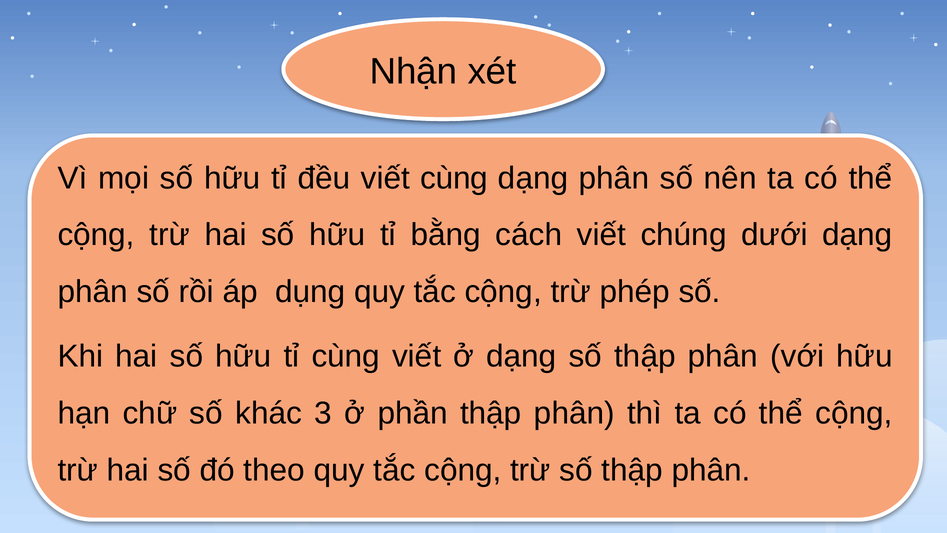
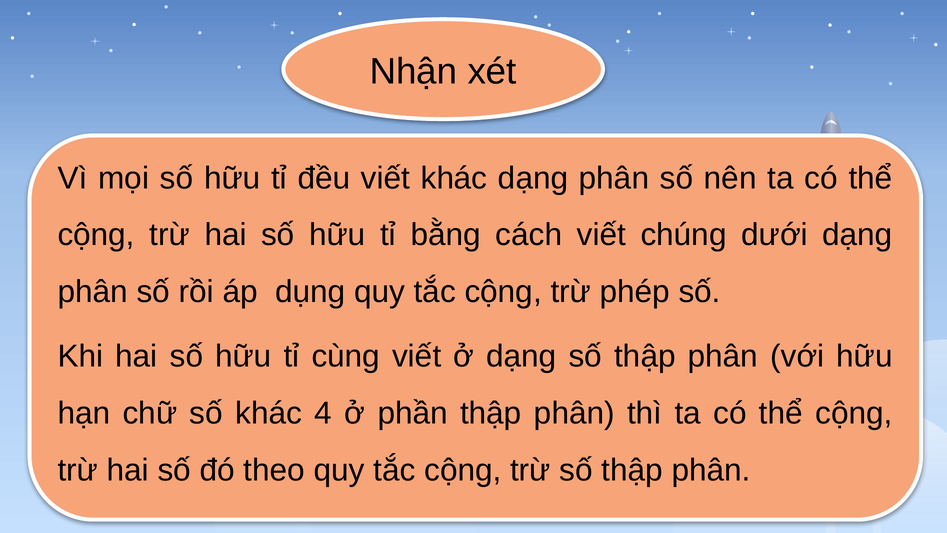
viết cùng: cùng -> khác (454, 178)
3: 3 -> 4 (323, 413)
